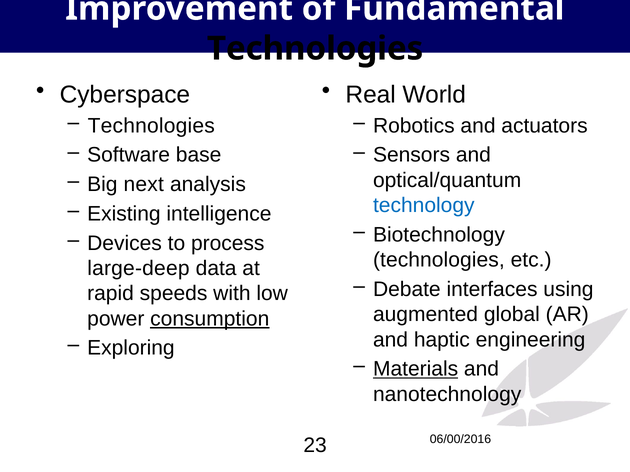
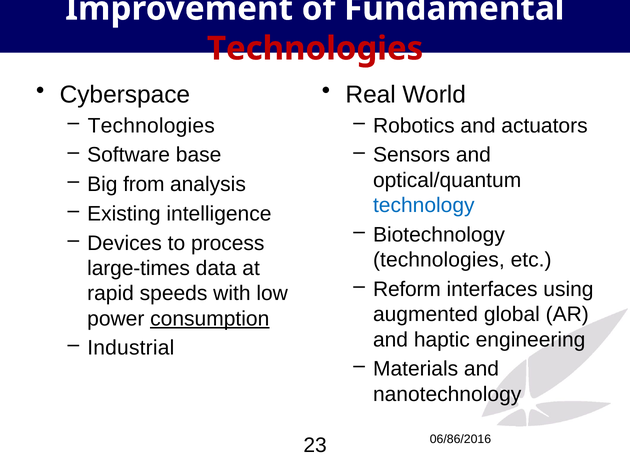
Technologies colour: black -> red (315, 49)
next: next -> from (144, 185)
large-deep: large-deep -> large-times (139, 269)
Debate: Debate -> Reform (407, 290)
Exploring: Exploring -> Industrial (131, 348)
Materials underline: present -> none (416, 369)
06/00/2016: 06/00/2016 -> 06/86/2016 (460, 440)
